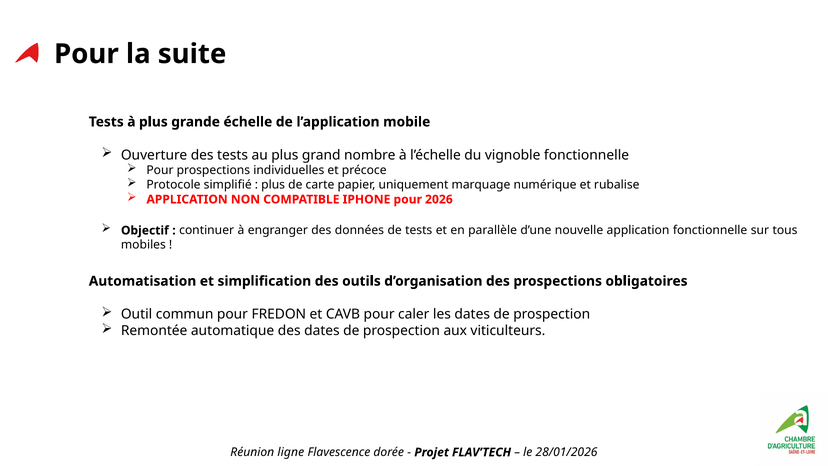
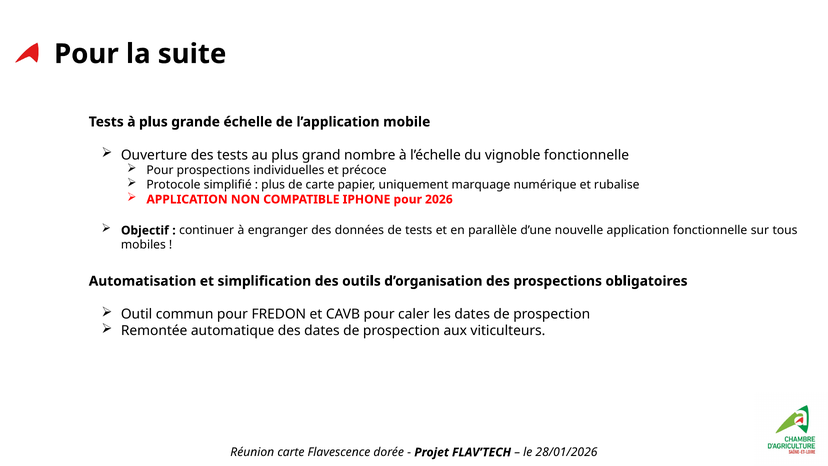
Réunion ligne: ligne -> carte (291, 452)
